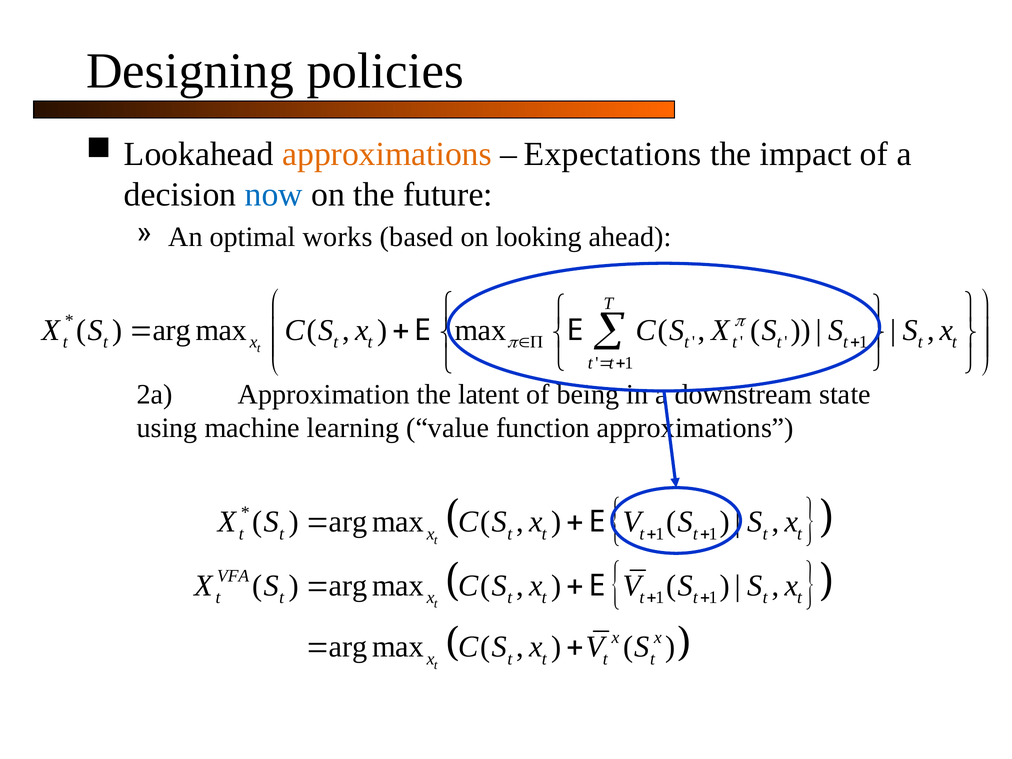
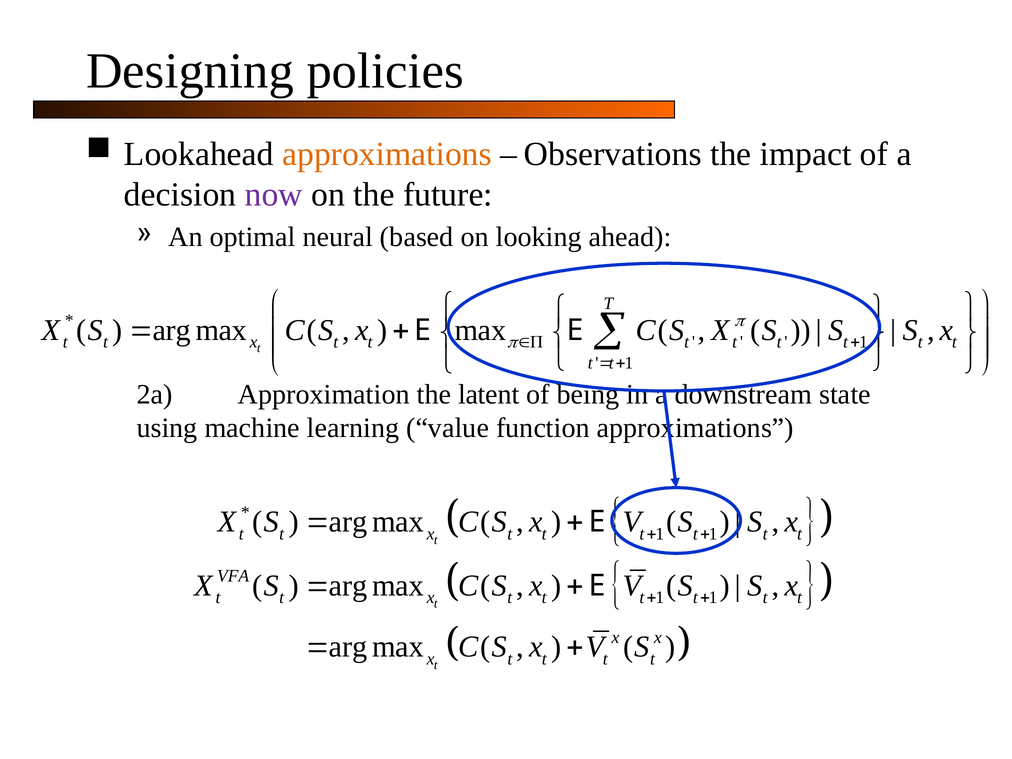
Expectations: Expectations -> Observations (613, 154)
now colour: blue -> purple (274, 195)
works: works -> neural (338, 237)
